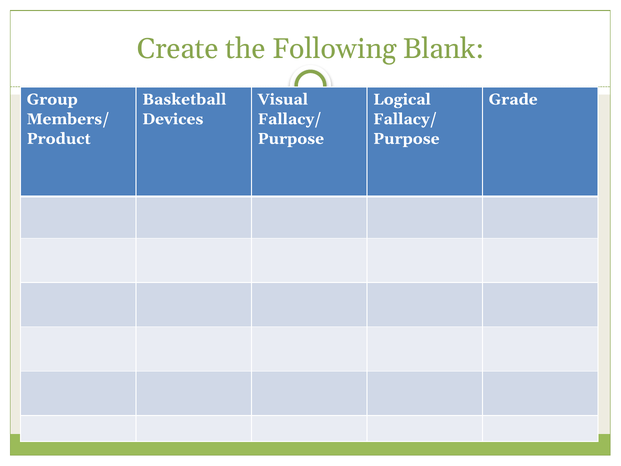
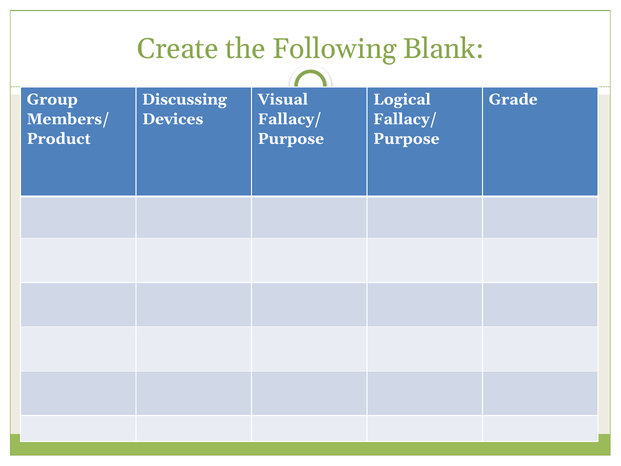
Basketball: Basketball -> Discussing (184, 99)
